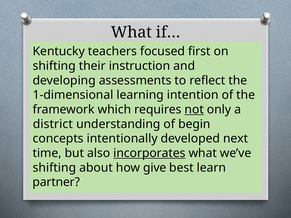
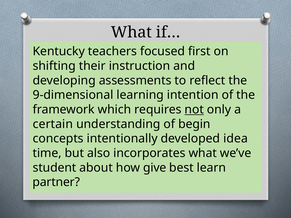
1-dimensional: 1-dimensional -> 9-dimensional (73, 95)
district: district -> certain (53, 124)
next: next -> idea (236, 139)
incorporates underline: present -> none (149, 153)
shifting: shifting -> student (54, 168)
